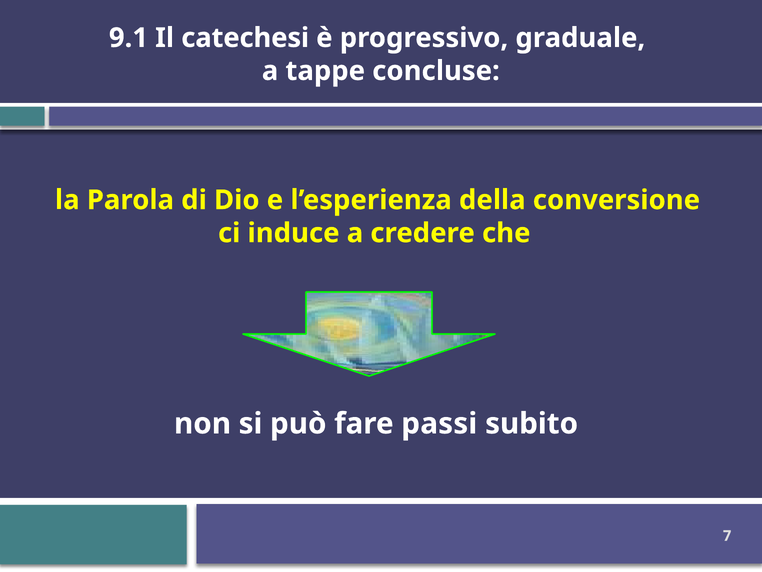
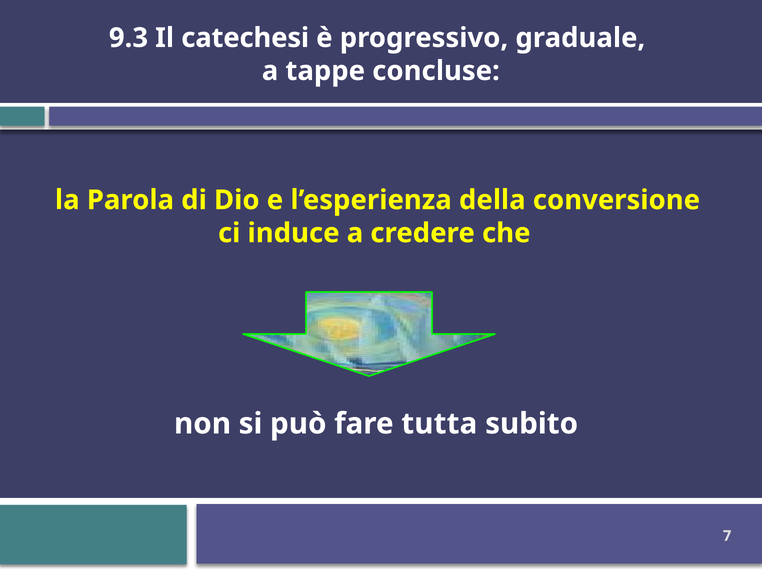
9.1: 9.1 -> 9.3 (128, 38)
passi: passi -> tutta (439, 423)
